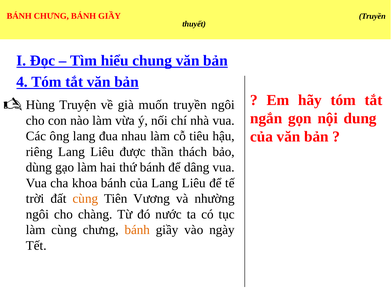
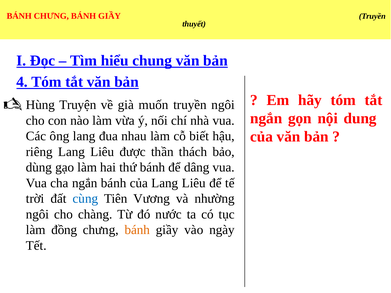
tiêu: tiêu -> biết (199, 136)
cha khoa: khoa -> ngắn (85, 183)
cùng colour: orange -> blue (85, 199)
làm cùng: cùng -> đồng (64, 230)
